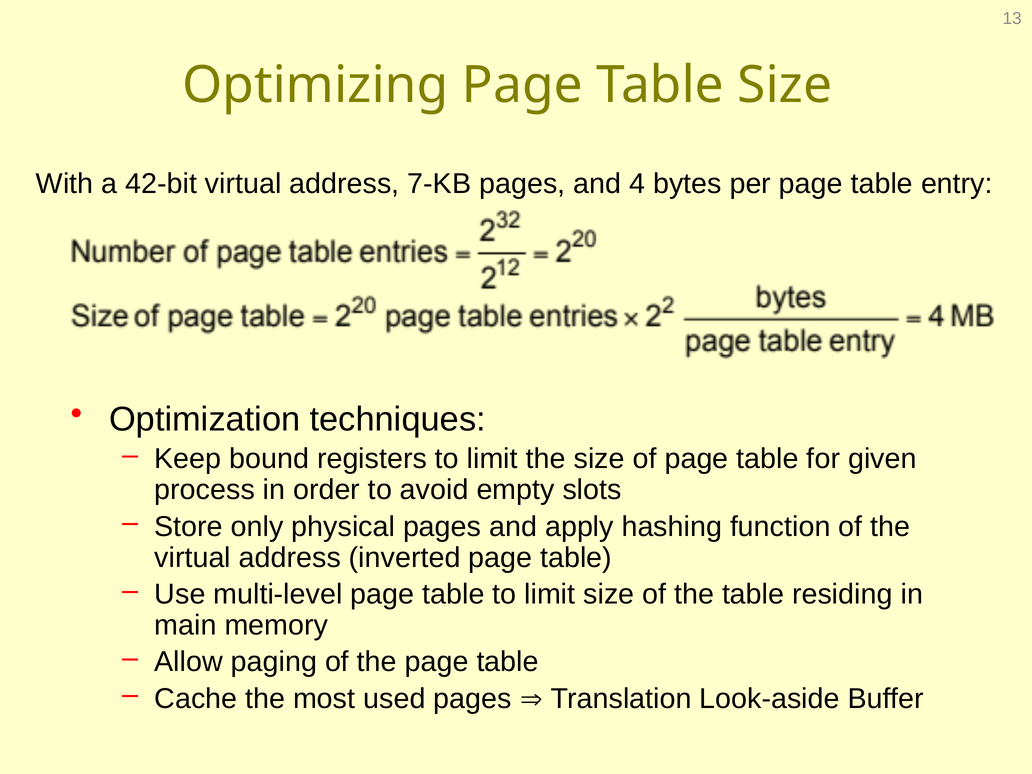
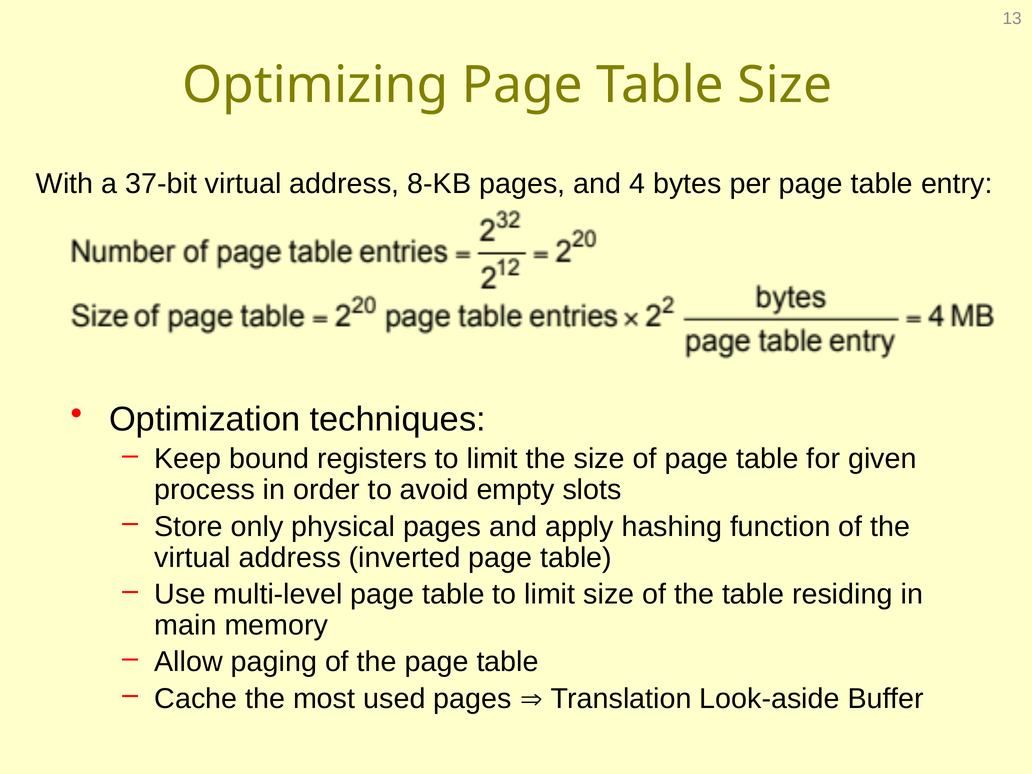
42-bit: 42-bit -> 37-bit (161, 184)
7-KB: 7-KB -> 8-KB (439, 184)
